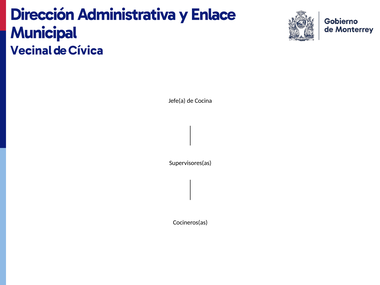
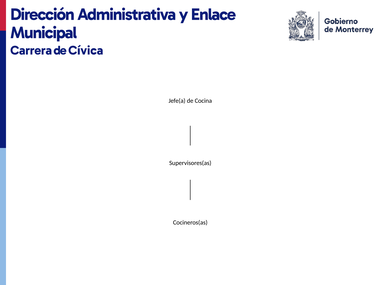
Vecinal: Vecinal -> Carrera (31, 50)
